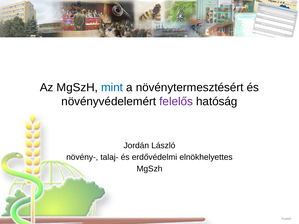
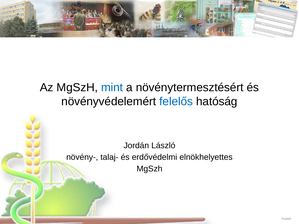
felelős colour: purple -> blue (176, 101)
